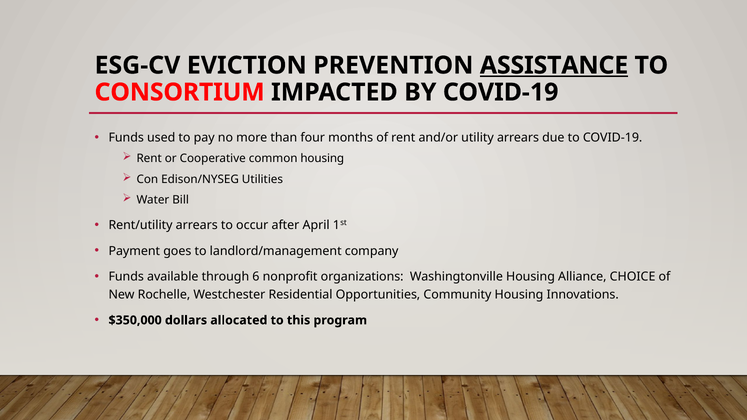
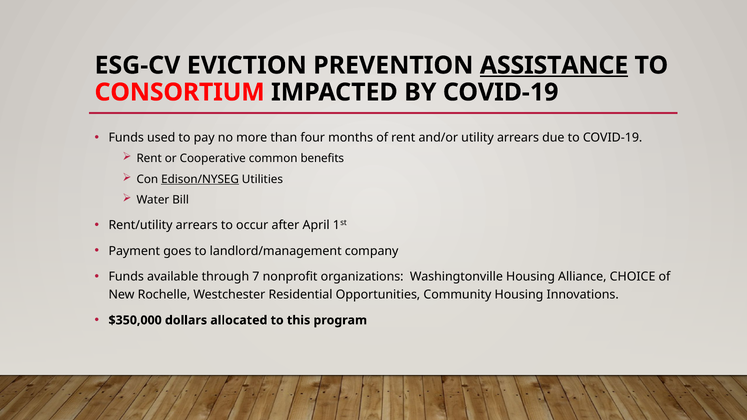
common housing: housing -> benefits (322, 159)
Edison/NYSEG underline: none -> present (200, 179)
6: 6 -> 7 (256, 277)
